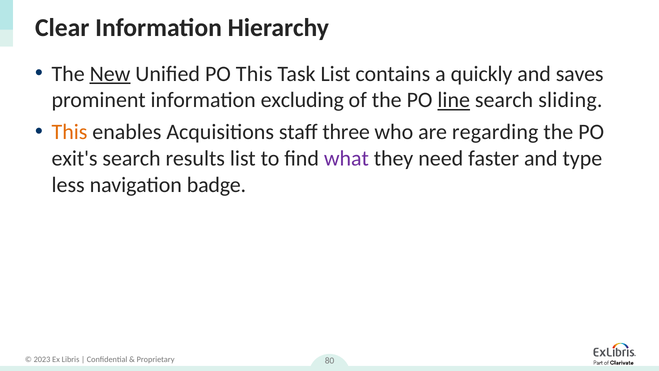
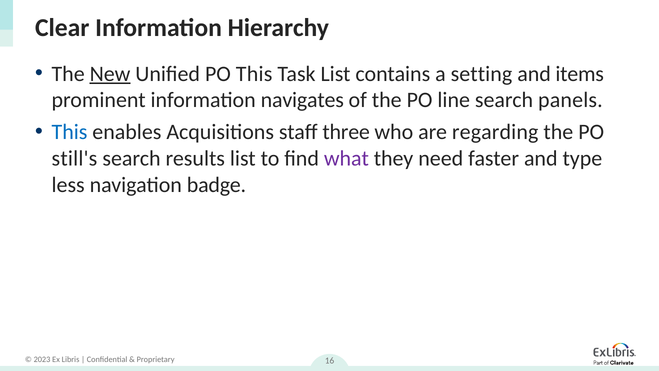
quickly: quickly -> setting (481, 74)
saves: saves -> items (580, 74)
excluding: excluding -> navigates (302, 100)
line underline: present -> none (454, 100)
sliding: sliding -> panels (570, 100)
This colour: orange -> blue (69, 132)
exit's: exit's -> still's (74, 158)
80: 80 -> 16 (330, 361)
